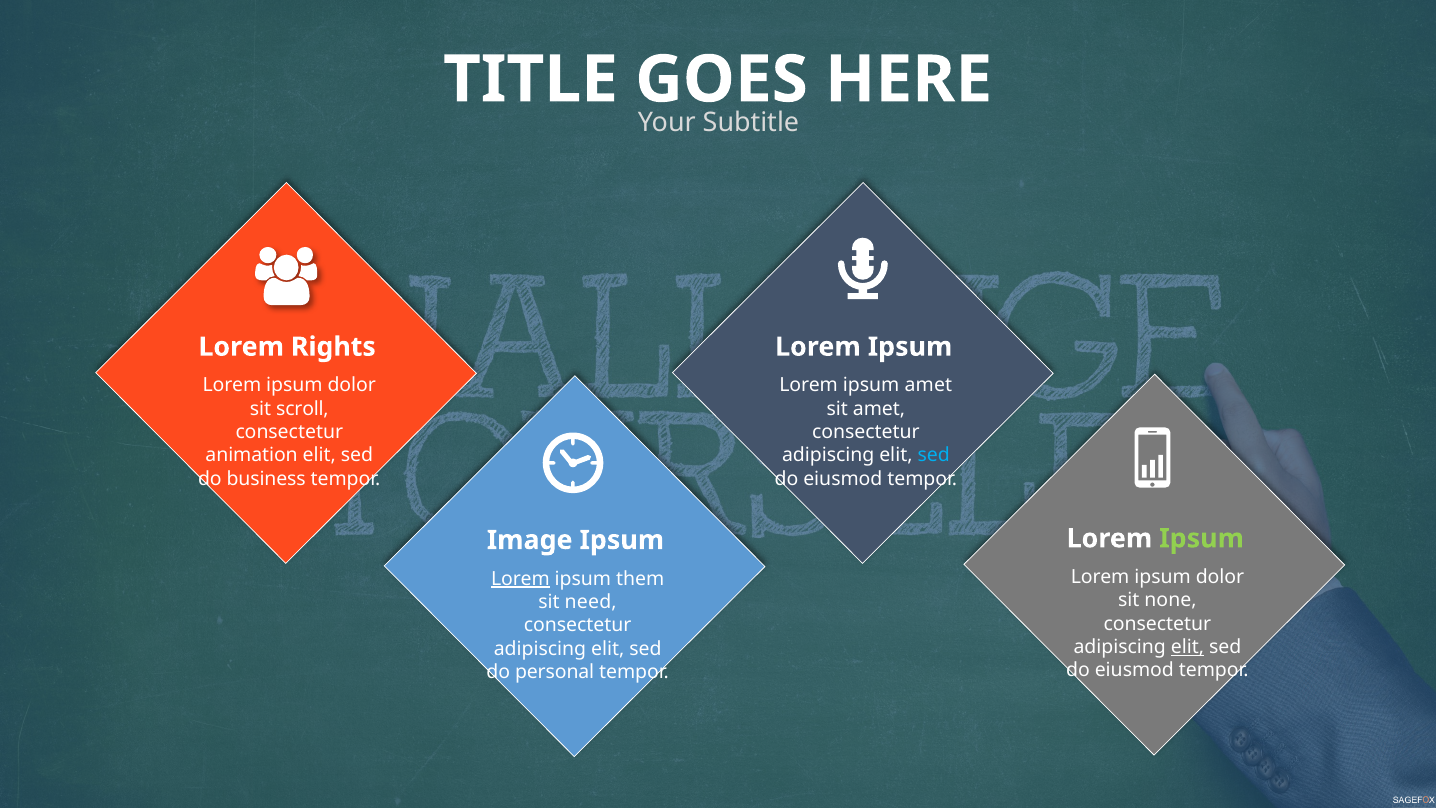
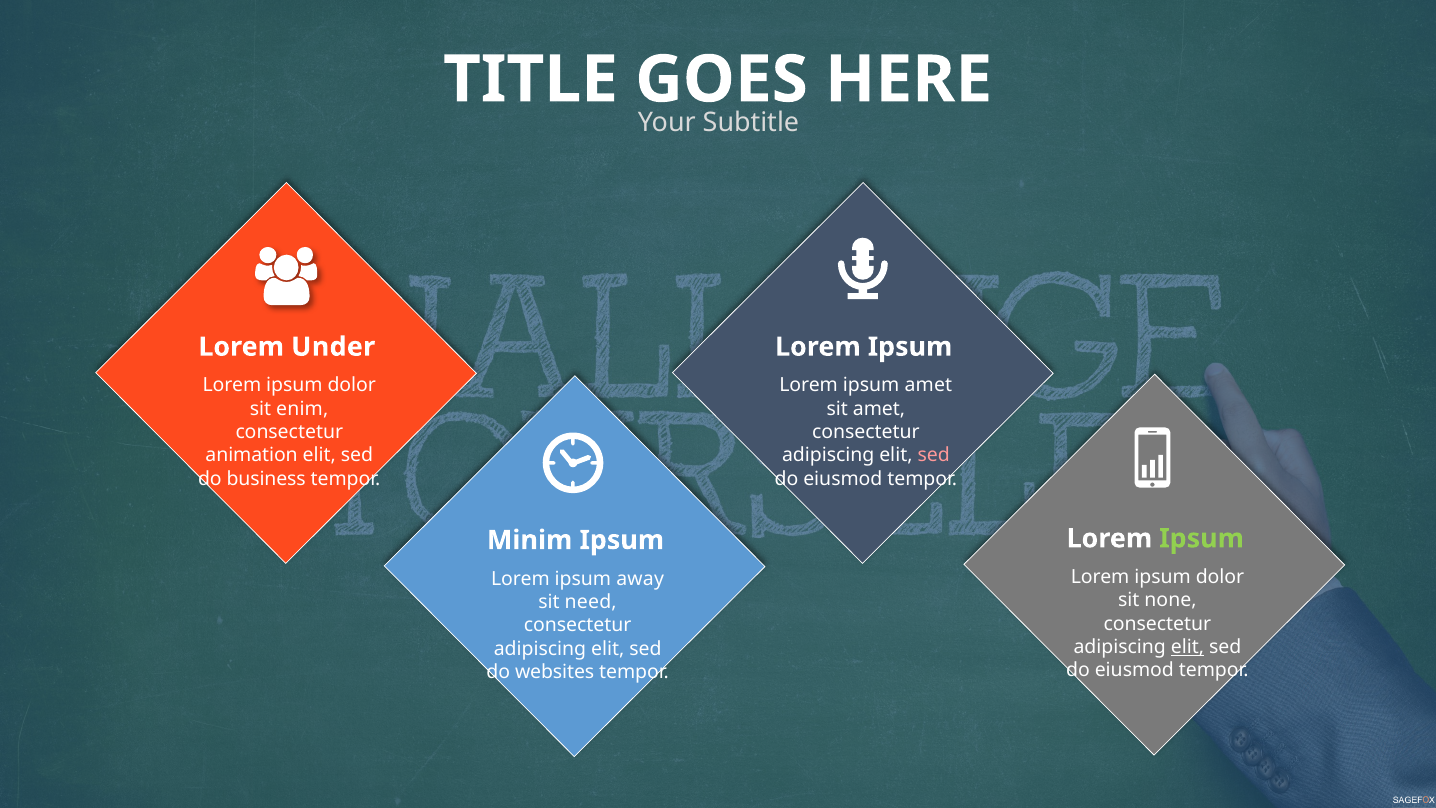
Rights: Rights -> Under (333, 347)
scroll: scroll -> enim (302, 409)
sed colour: light blue -> pink (934, 455)
Image: Image -> Minim (530, 540)
Lorem underline: present -> none (520, 579)
them: them -> away (640, 579)
personal: personal -> websites (555, 672)
